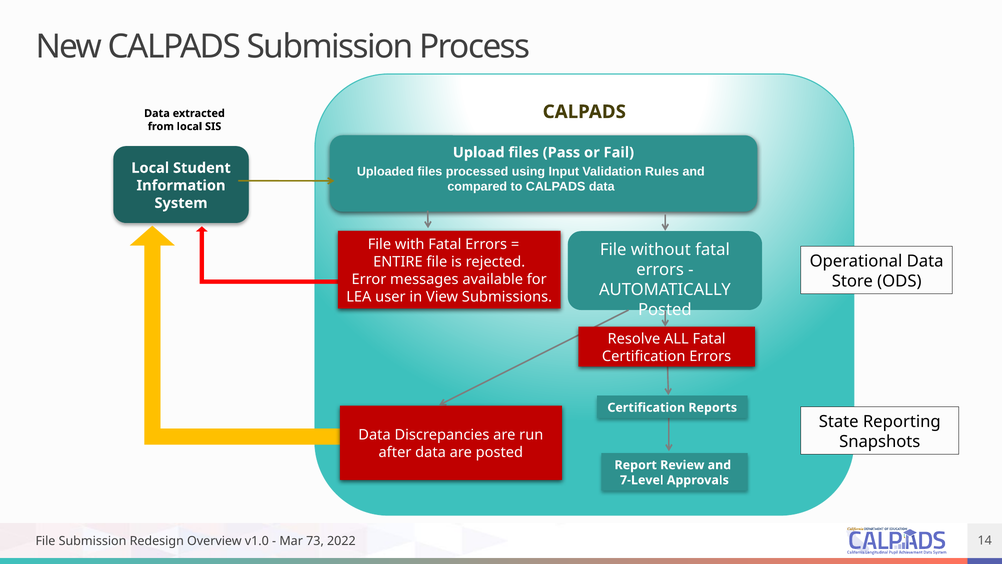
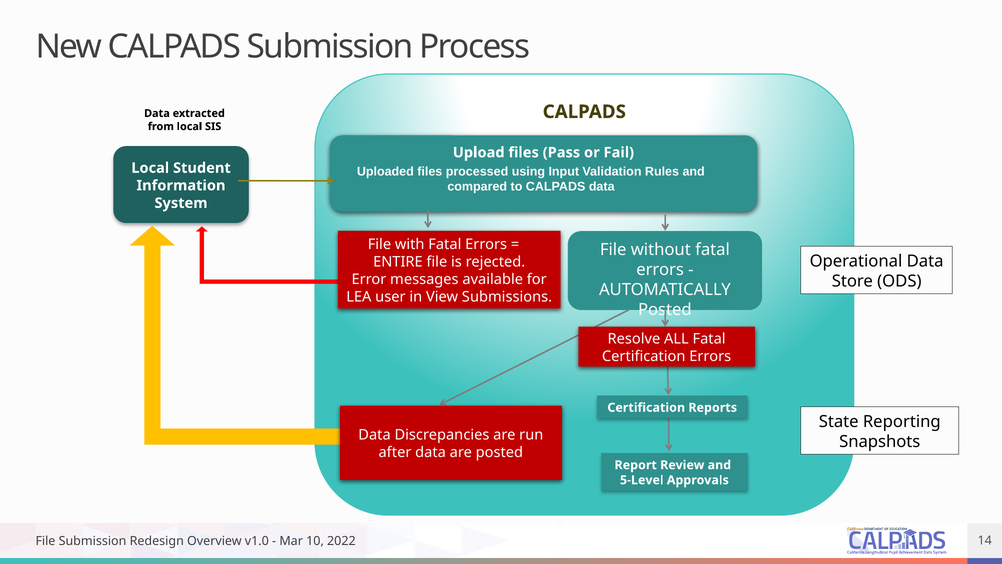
7-Level: 7-Level -> 5-Level (642, 480)
73: 73 -> 10 (315, 541)
